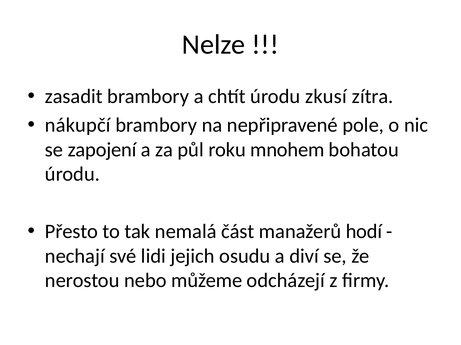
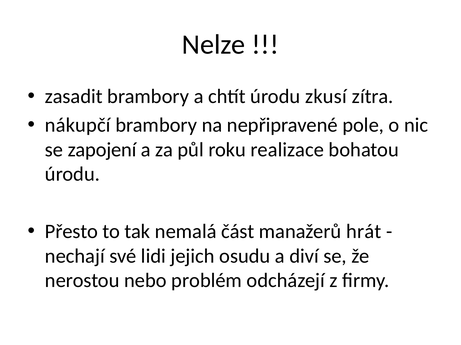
mnohem: mnohem -> realizace (287, 150)
hodí: hodí -> hrát (364, 232)
můžeme: můžeme -> problém (207, 281)
